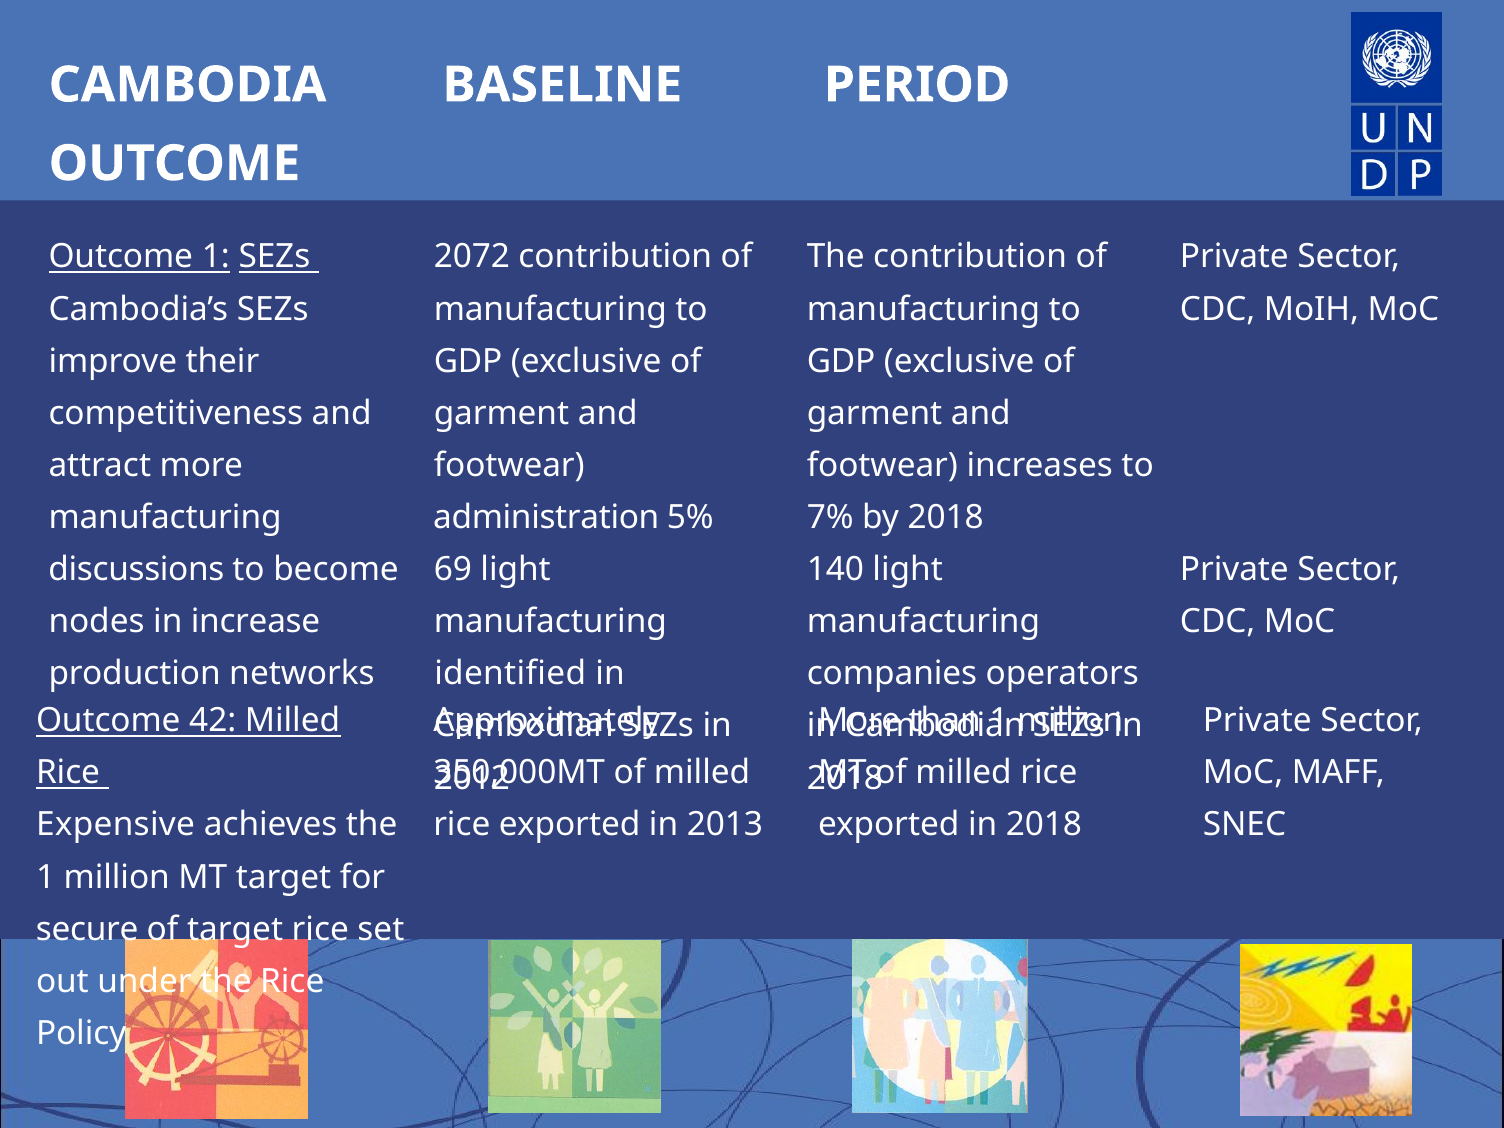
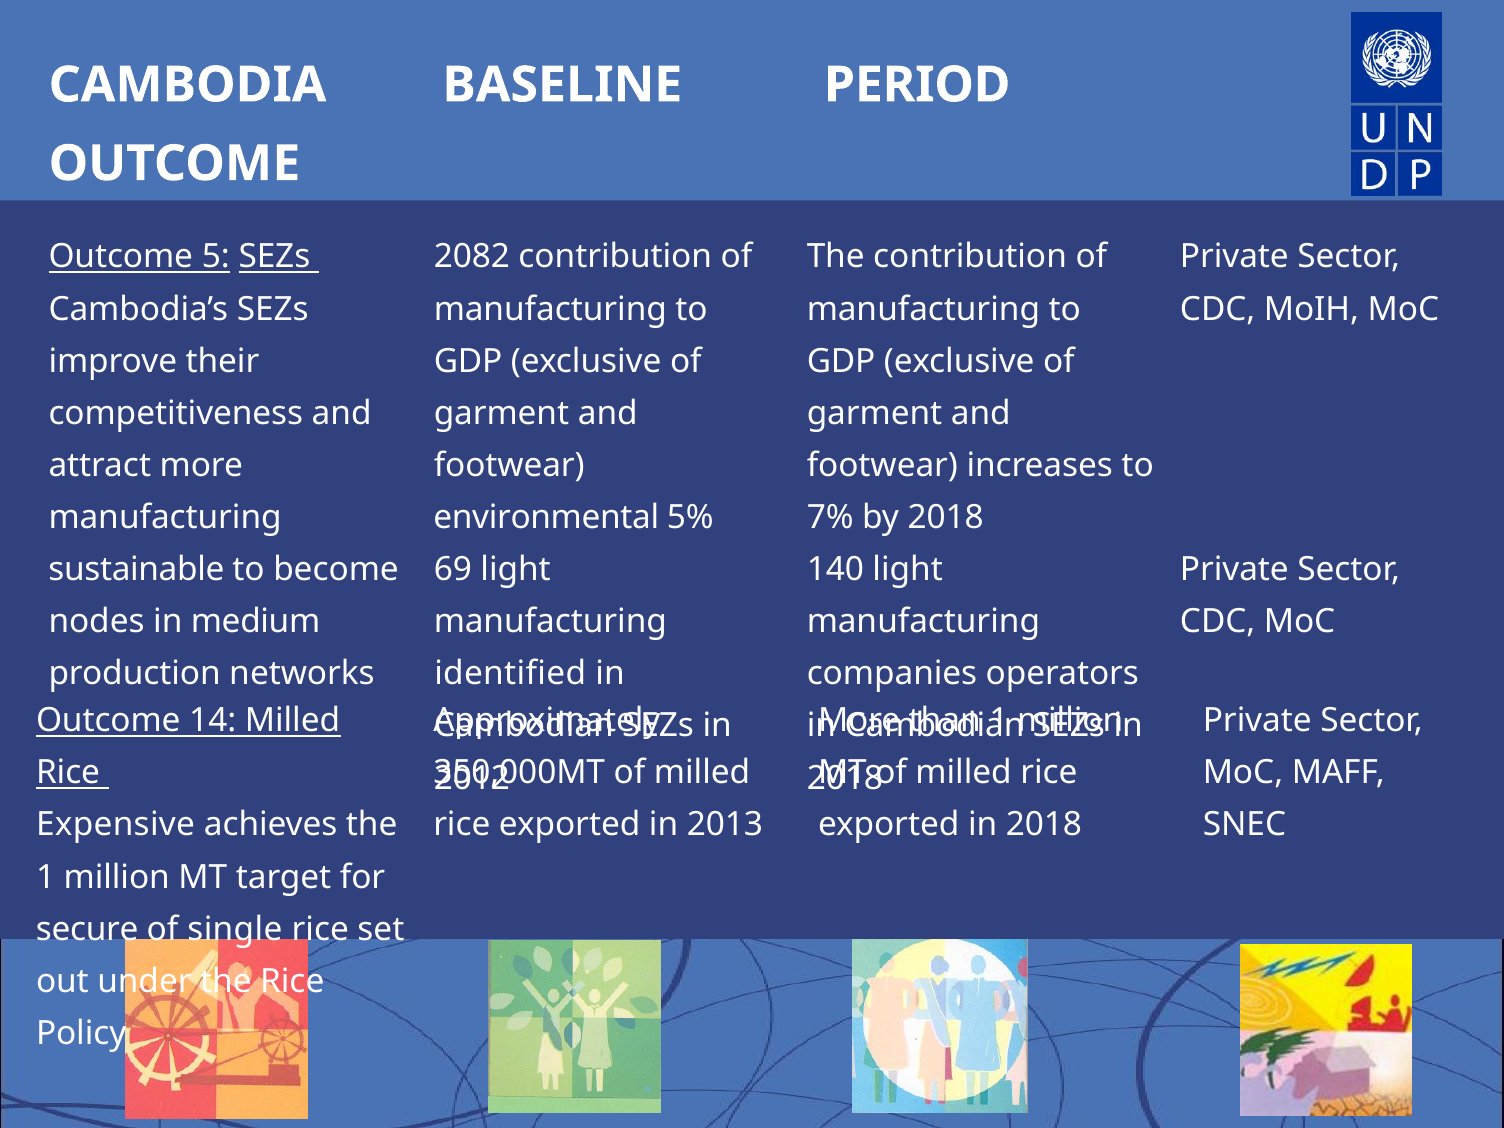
Outcome 1: 1 -> 5 (216, 257)
2072: 2072 -> 2082 (472, 257)
administration: administration -> environmental (546, 517)
discussions: discussions -> sustainable (136, 570)
increase: increase -> medium (256, 622)
42: 42 -> 14 (213, 721)
of target: target -> single (235, 929)
